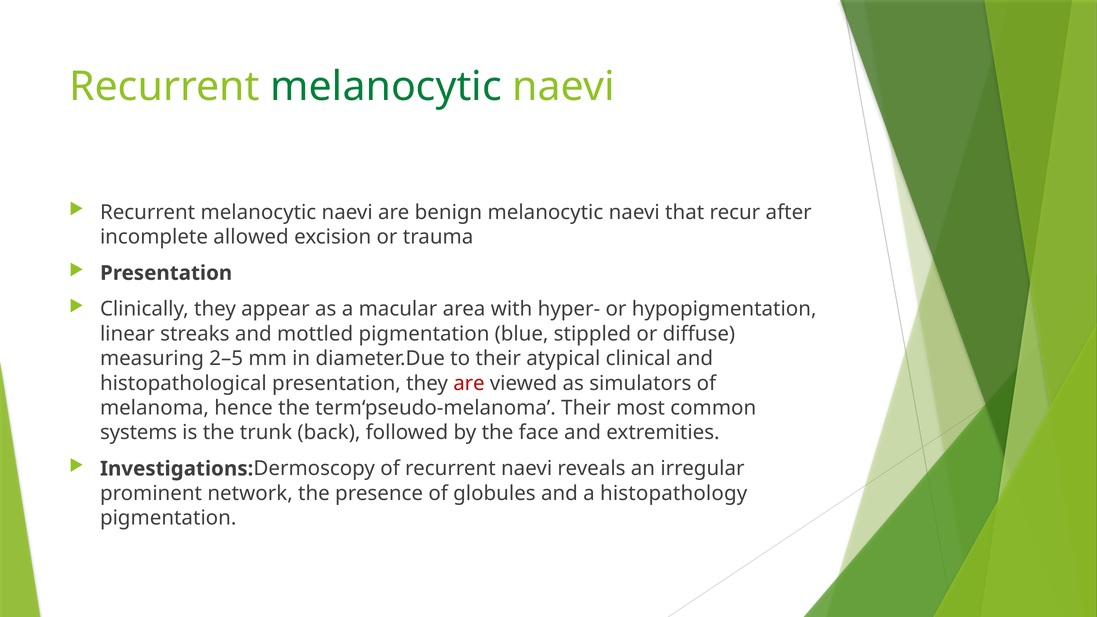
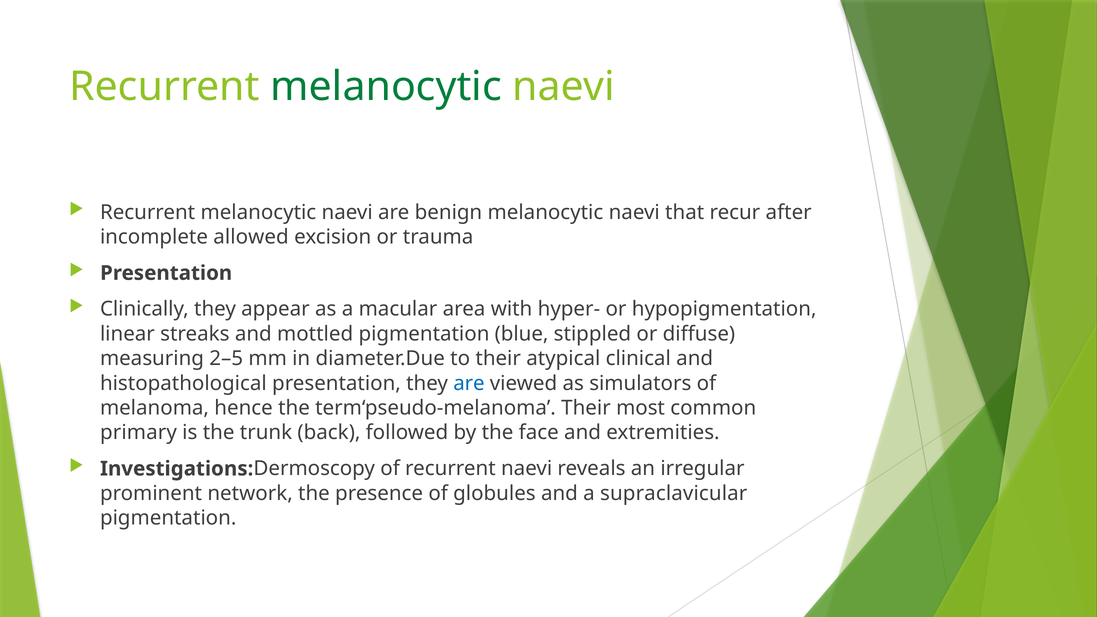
are colour: red -> blue (469, 383)
systems: systems -> primary (138, 433)
histopathology: histopathology -> supraclavicular (674, 493)
